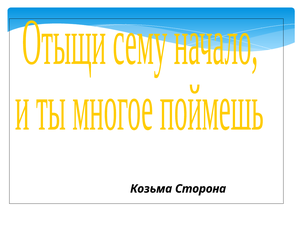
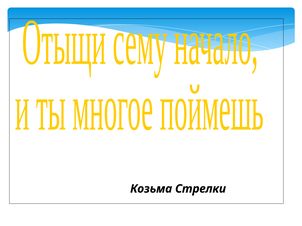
Сторона: Сторона -> Стрелки (201, 189)
